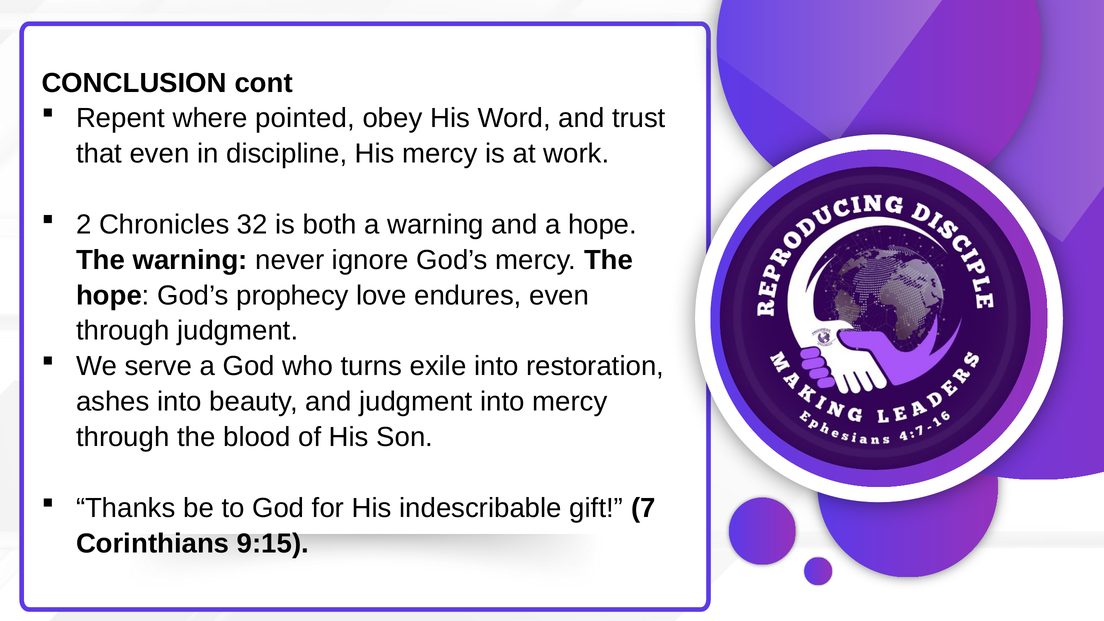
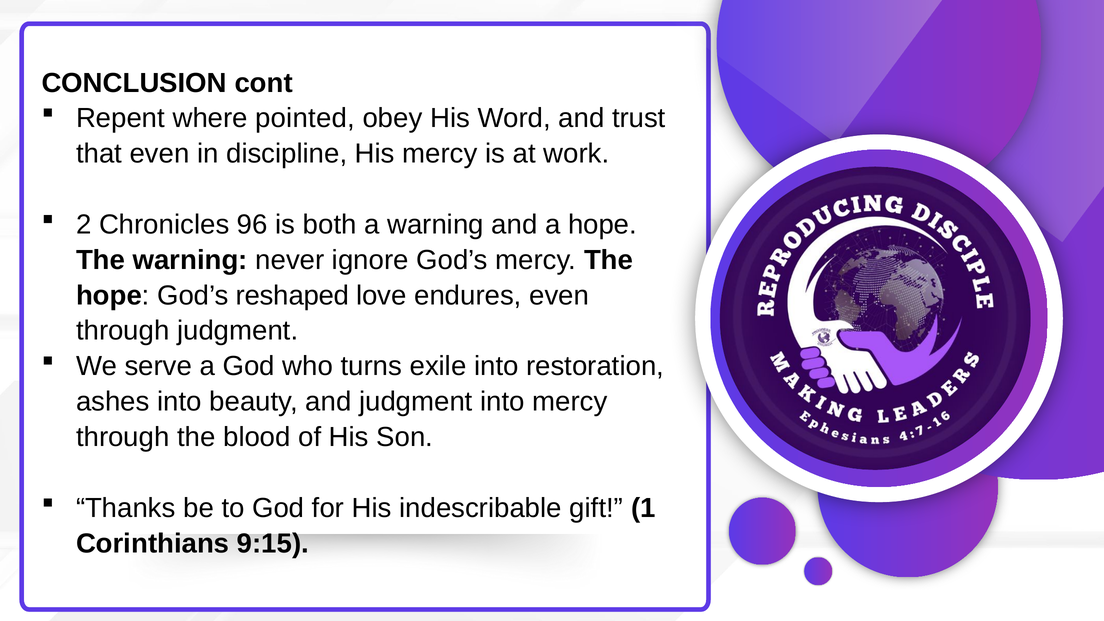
32: 32 -> 96 (252, 225)
prophecy: prophecy -> reshaped (293, 295)
7: 7 -> 1 (643, 508)
